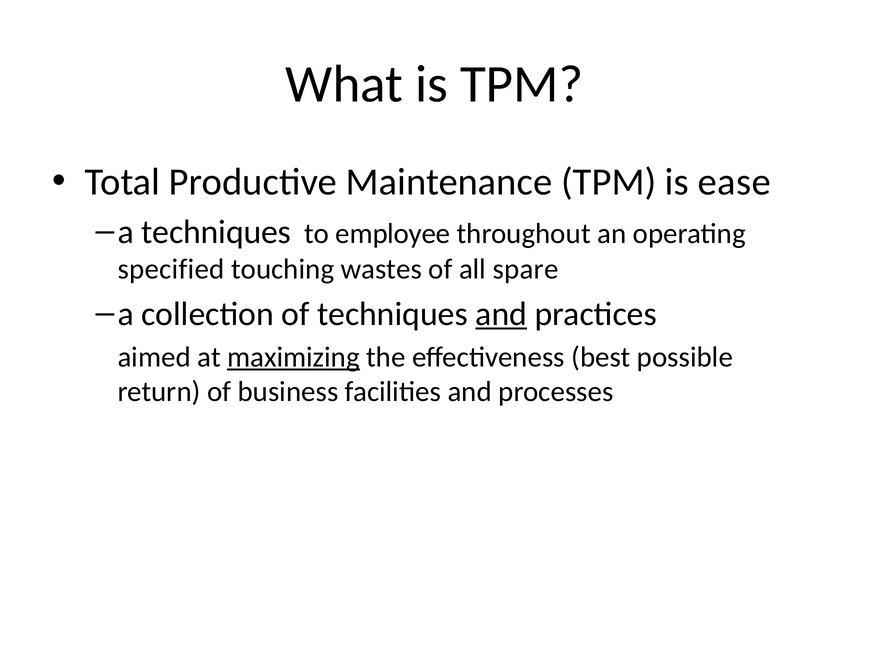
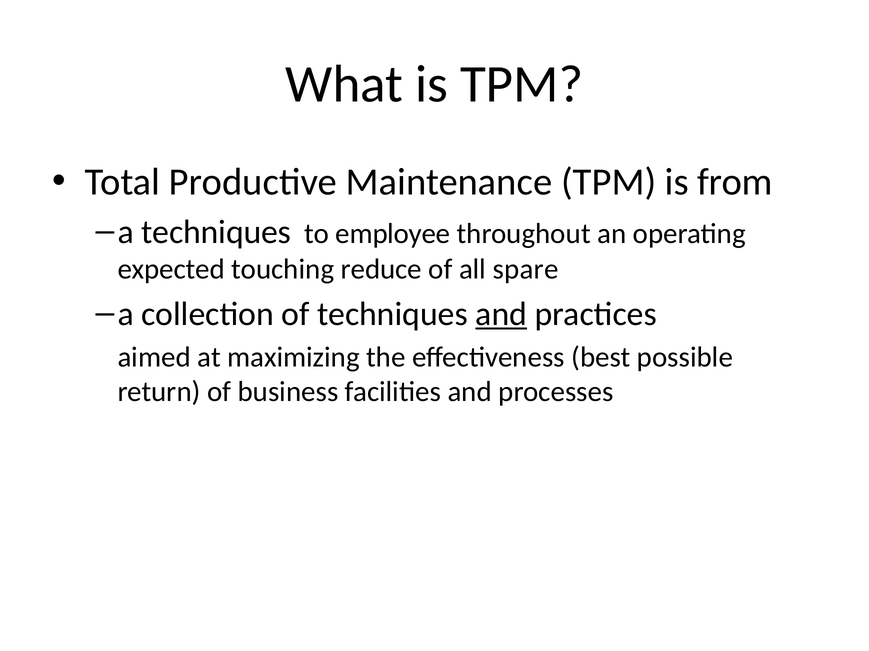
ease: ease -> from (735, 182)
specified: specified -> expected (171, 270)
wastes: wastes -> reduce (381, 270)
maximizing underline: present -> none (294, 357)
